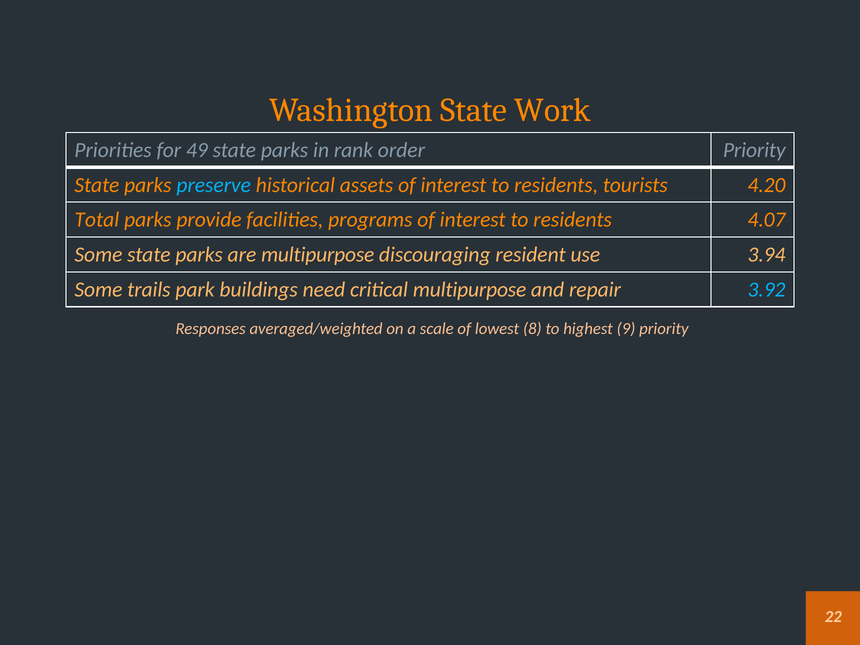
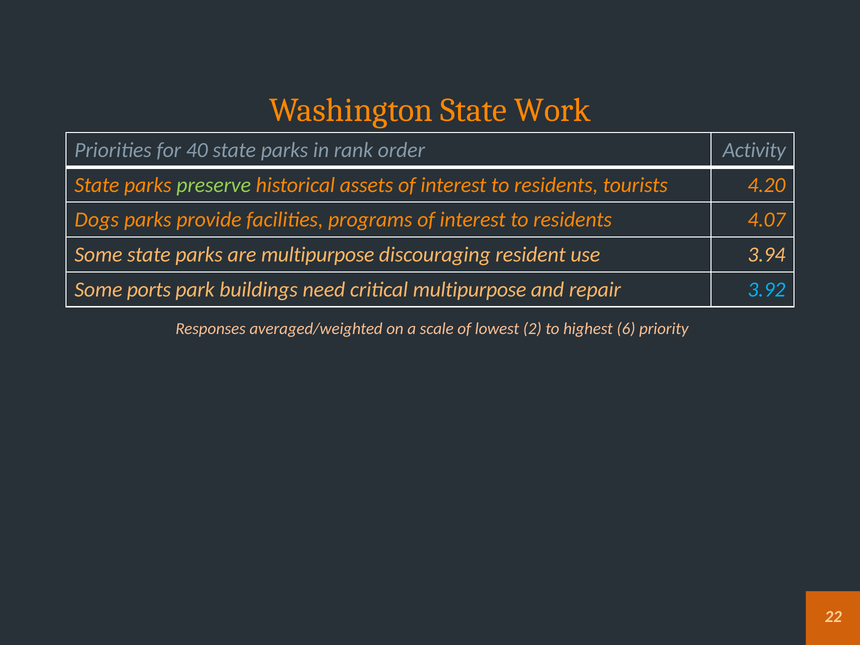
49: 49 -> 40 (197, 150)
order Priority: Priority -> Activity (754, 150)
preserve colour: light blue -> light green (214, 185)
Total: Total -> Dogs (97, 220)
trails: trails -> ports (149, 290)
8: 8 -> 2 (532, 329)
9: 9 -> 6 (626, 329)
